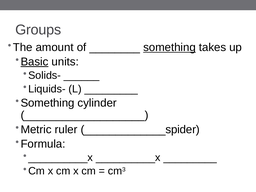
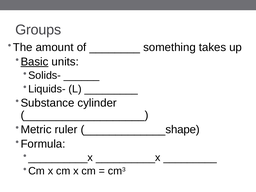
something underline: present -> none (169, 47)
Something: Something -> Substance (47, 103)
_____________spider: _____________spider -> _____________shape (140, 130)
